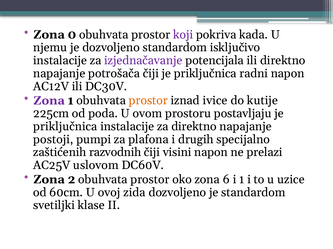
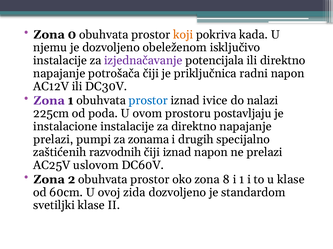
koji colour: purple -> orange (183, 35)
dozvoljeno standardom: standardom -> obeleženom (175, 48)
prostor colour: orange -> blue (148, 101)
kutije: kutije -> nalazi (263, 101)
priključnica: priključnica -> instalacione (65, 127)
postoji: postoji -> prelazi (53, 140)
plafona: plafona -> zonama (149, 140)
čiji visini: visini -> iznad (177, 153)
6: 6 -> 8 (226, 180)
u uzice: uzice -> klase (291, 180)
